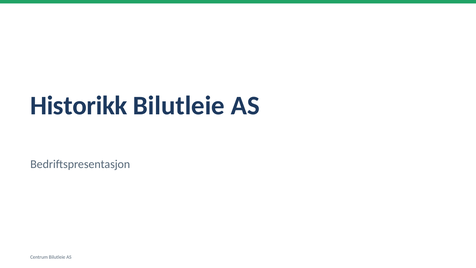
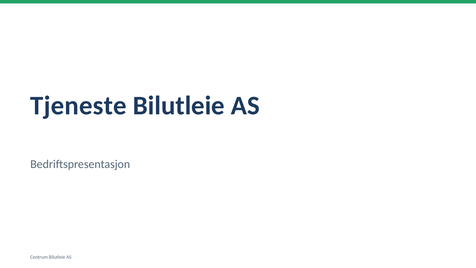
Historikk: Historikk -> Tjeneste (78, 106)
